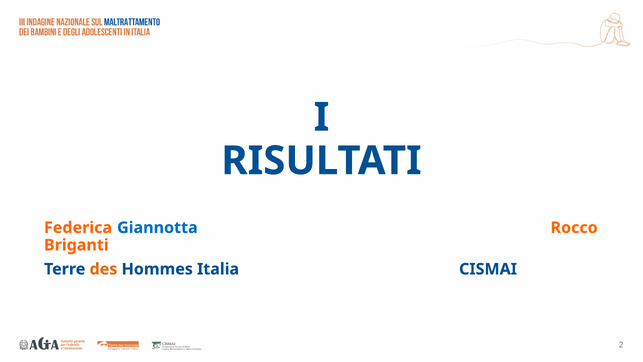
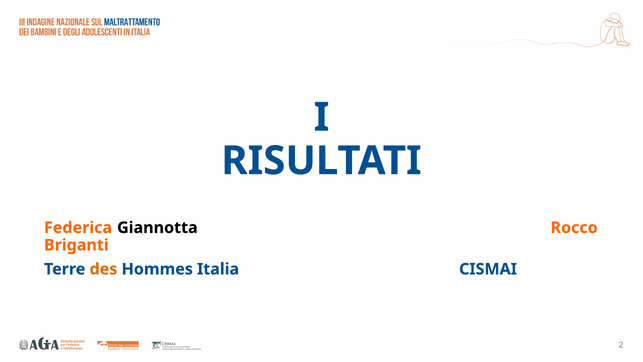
Giannotta colour: blue -> black (157, 228)
